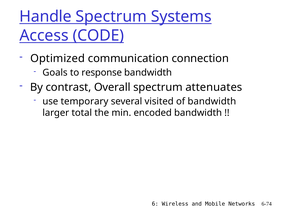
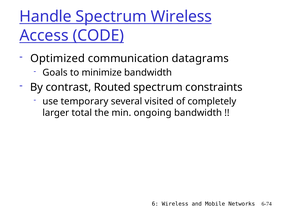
Spectrum Systems: Systems -> Wireless (181, 16)
connection: connection -> datagrams (200, 59)
response: response -> minimize (102, 73)
Overall: Overall -> Routed (112, 87)
attenuates: attenuates -> constraints (214, 87)
of bandwidth: bandwidth -> completely (212, 101)
encoded: encoded -> ongoing (153, 113)
